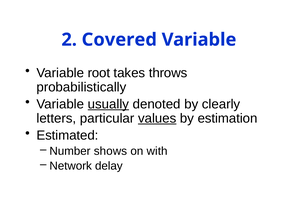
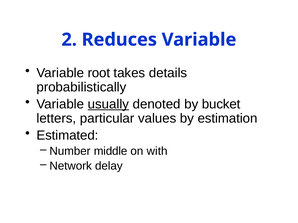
Covered: Covered -> Reduces (119, 40)
throws: throws -> details (168, 73)
clearly: clearly -> bucket (221, 104)
values underline: present -> none (157, 119)
shows: shows -> middle (111, 151)
